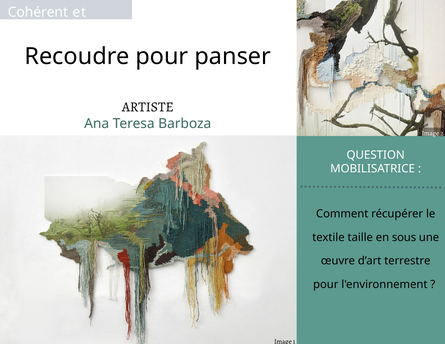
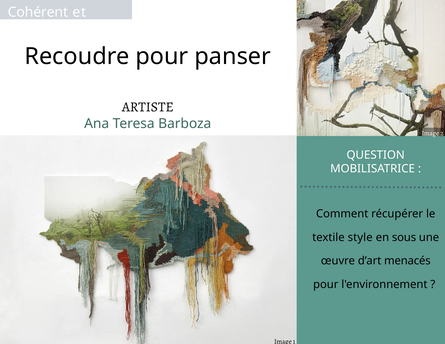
taille: taille -> style (360, 237)
terrestre: terrestre -> menacés (407, 261)
